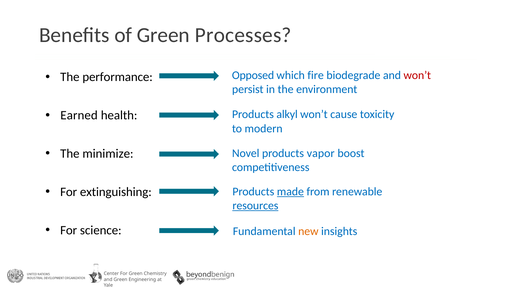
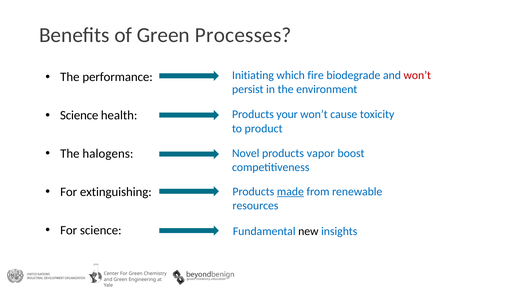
Opposed: Opposed -> Initiating (253, 75)
Earned: Earned -> Science (79, 115)
alkyl: alkyl -> your (287, 114)
modern: modern -> product (264, 128)
minimize: minimize -> halogens (108, 154)
resources underline: present -> none (255, 206)
new colour: orange -> black (308, 231)
